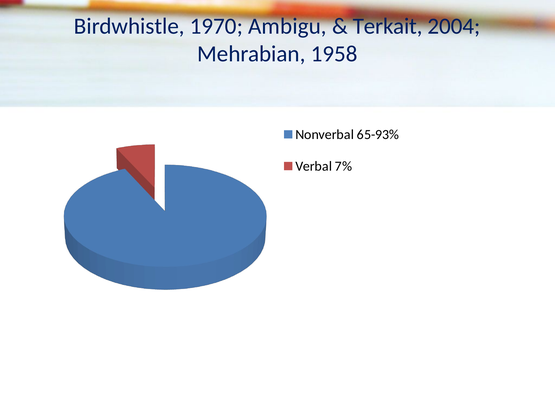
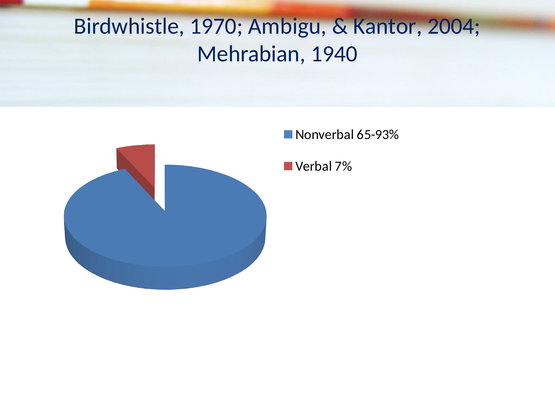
Terkait: Terkait -> Kantor (388, 26)
1958: 1958 -> 1940 (334, 54)
